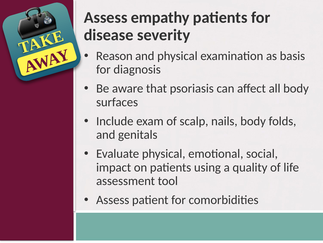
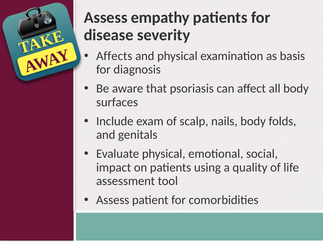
Reason: Reason -> Affects (114, 56)
